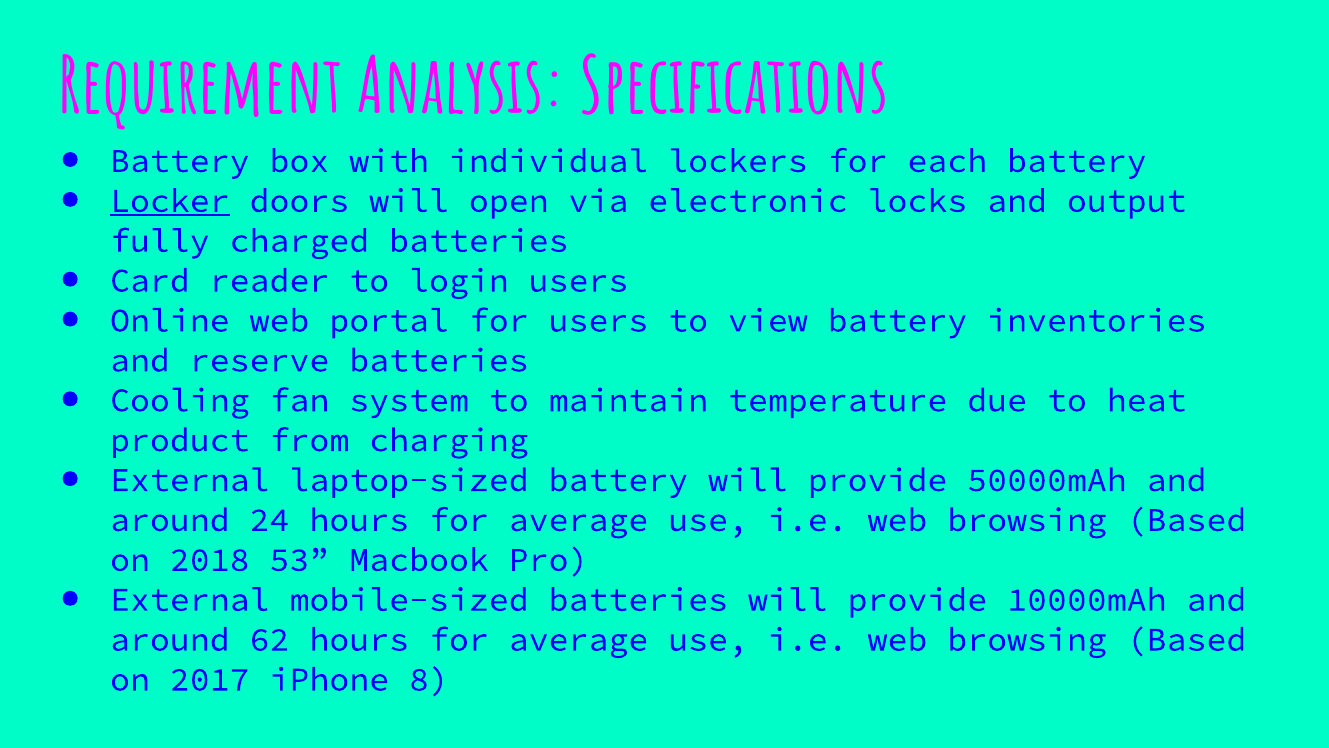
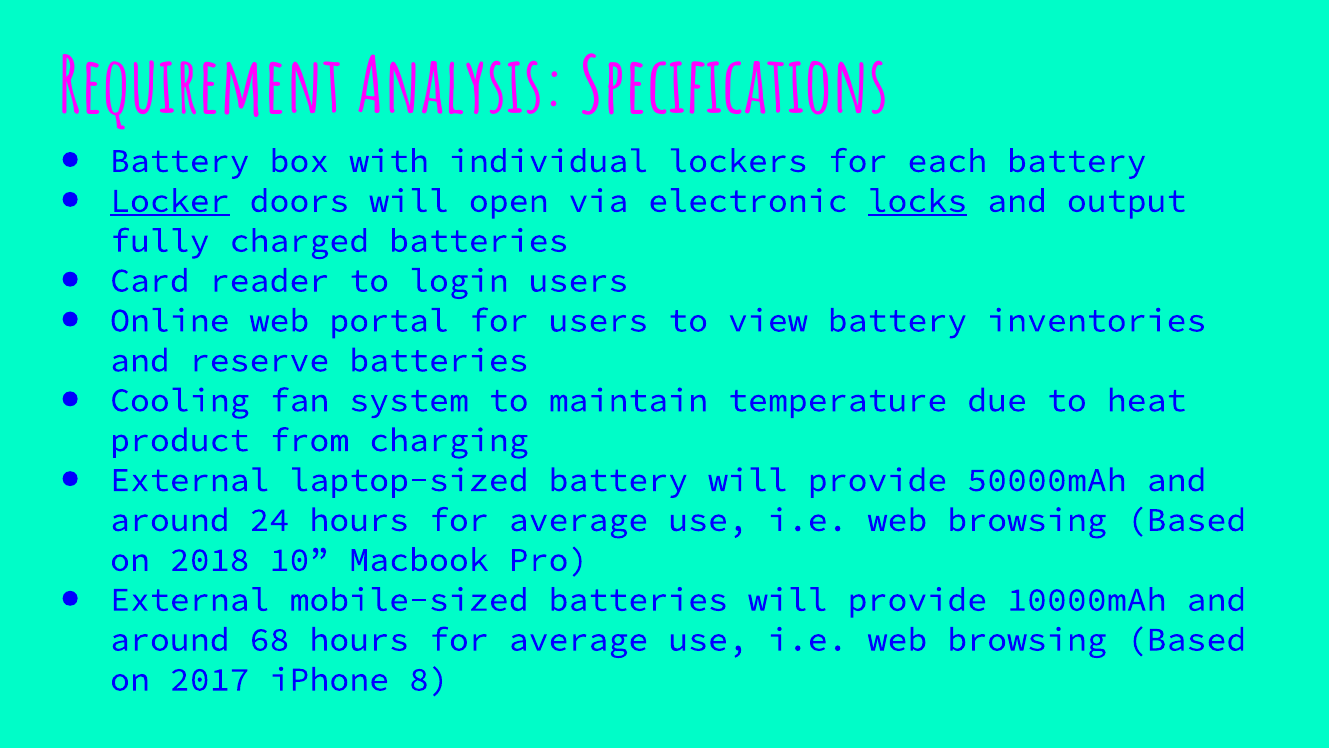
locks underline: none -> present (917, 201)
53: 53 -> 10 (299, 560)
62: 62 -> 68 (270, 639)
